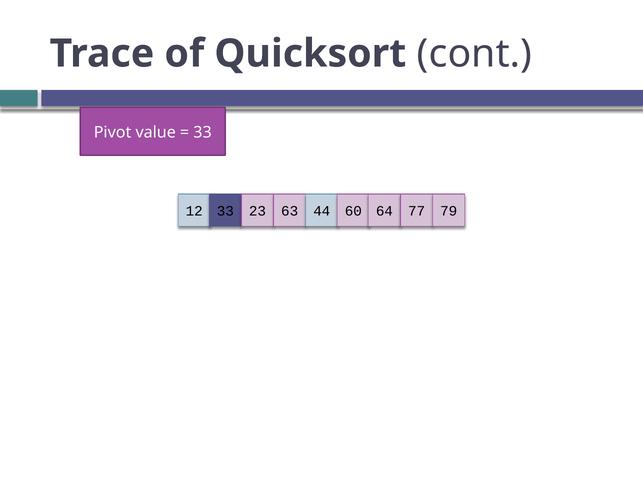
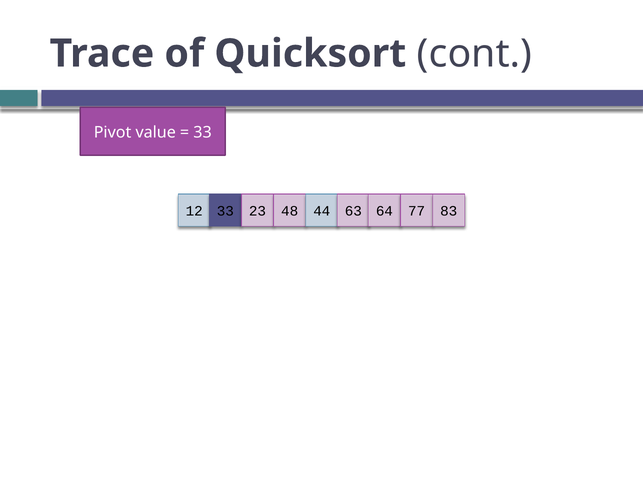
63: 63 -> 48 (290, 211)
60: 60 -> 63 (353, 211)
79: 79 -> 83 (449, 211)
